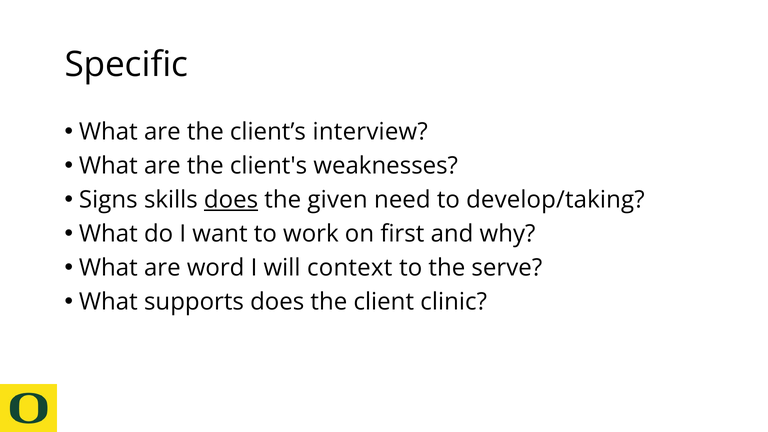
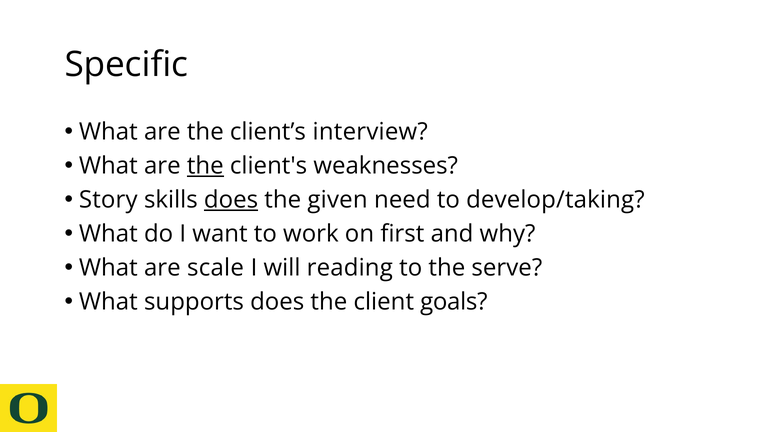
the underline: none -> present (205, 166)
Signs: Signs -> Story (108, 200)
word: word -> scale (215, 268)
context: context -> reading (350, 268)
clinic: clinic -> goals (454, 302)
